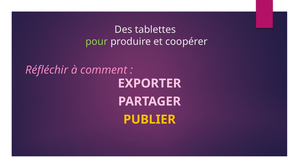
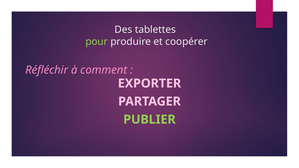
PUBLIER colour: yellow -> light green (149, 120)
